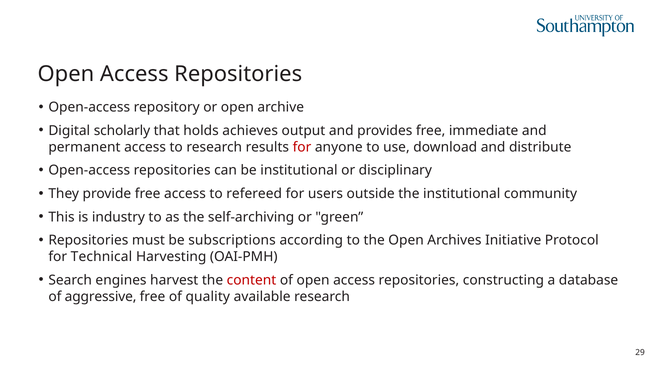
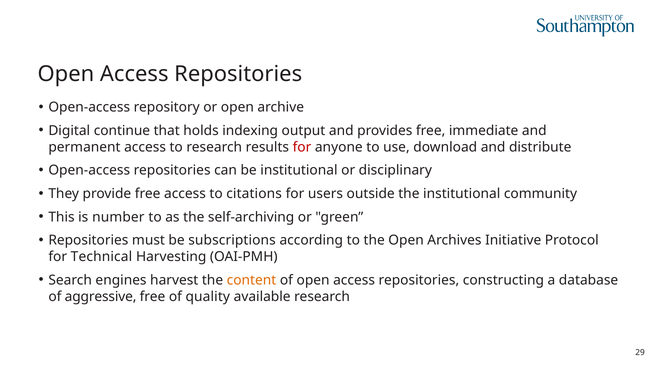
scholarly: scholarly -> continue (122, 131)
achieves: achieves -> indexing (250, 131)
refereed: refereed -> citations (254, 194)
industry: industry -> number (118, 218)
content colour: red -> orange (252, 281)
